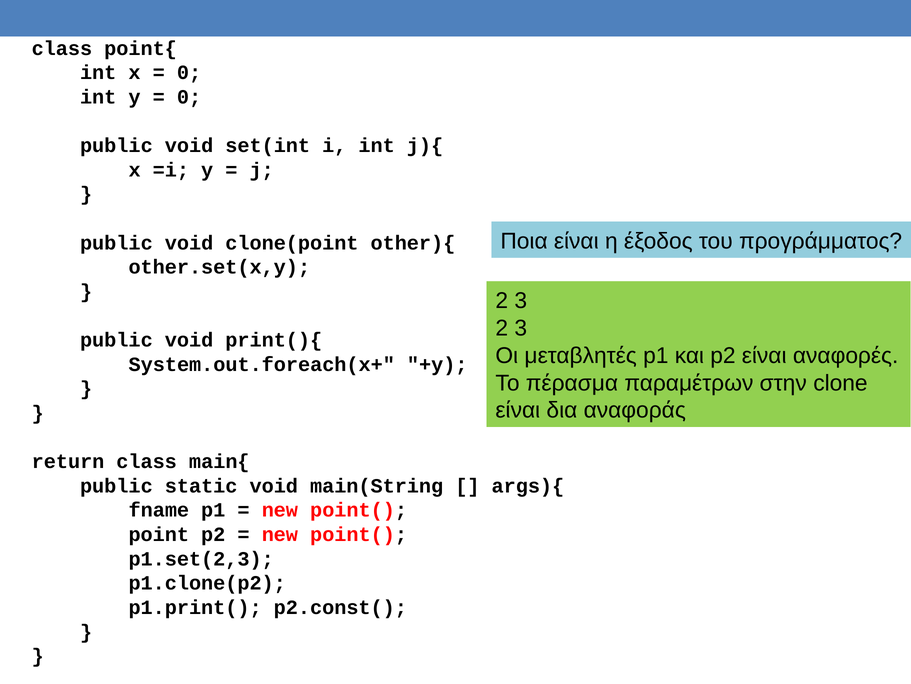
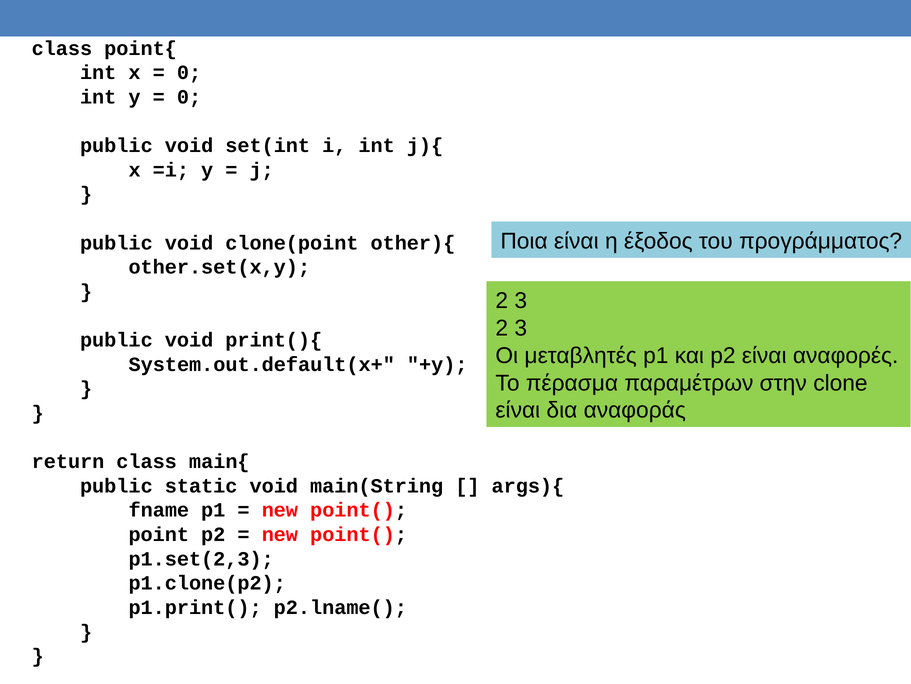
System.out.foreach(x+: System.out.foreach(x+ -> System.out.default(x+ (262, 364)
p2.const(: p2.const( -> p2.lname( (340, 607)
